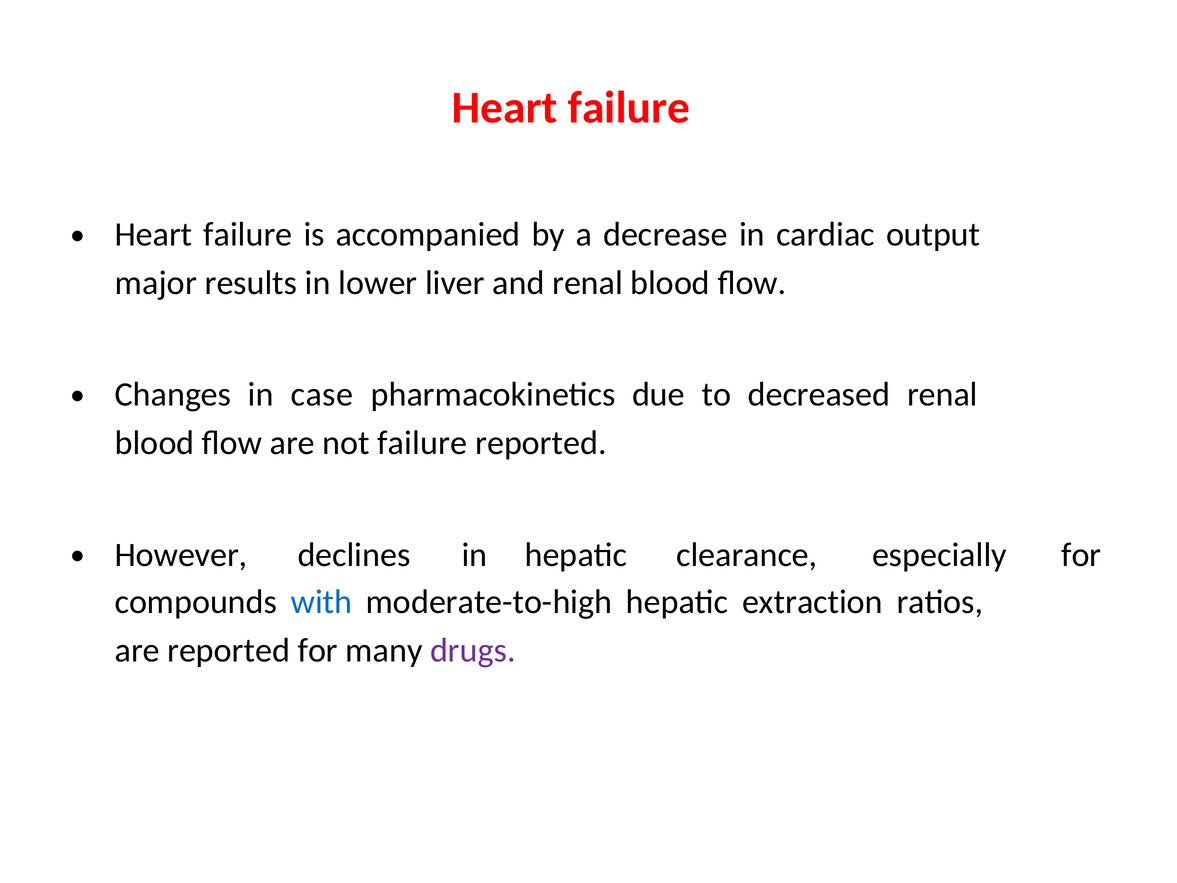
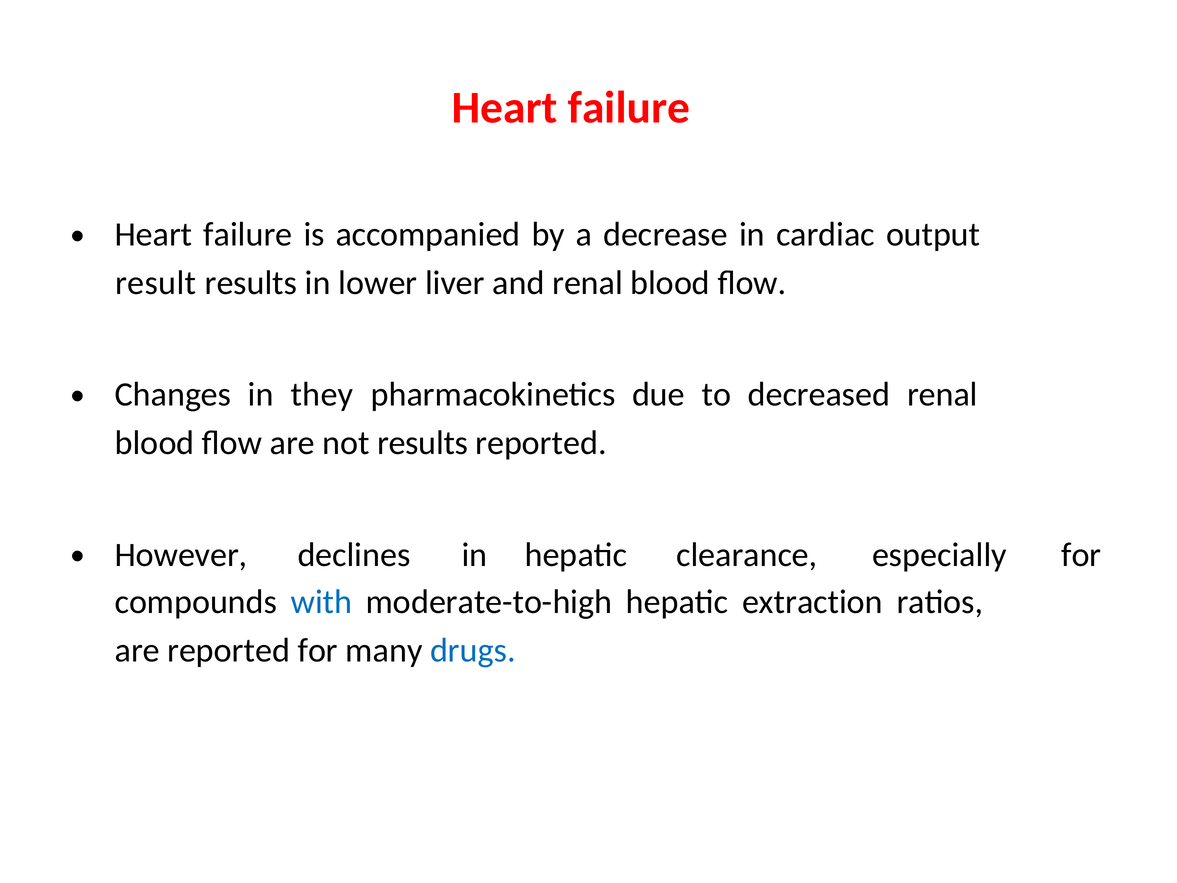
major: major -> result (156, 283)
case: case -> they (322, 394)
not failure: failure -> results (423, 443)
drugs colour: purple -> blue (473, 650)
